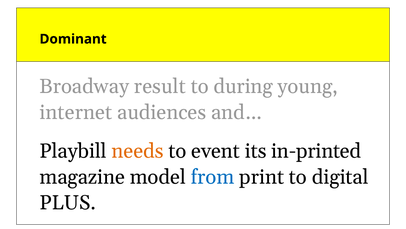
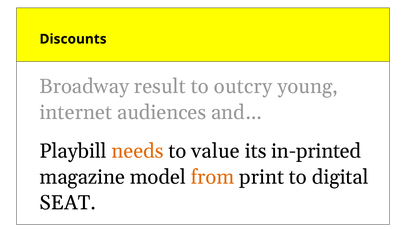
Dominant: Dominant -> Discounts (73, 39)
during: during -> outcry (243, 86)
event: event -> value (216, 151)
from colour: blue -> orange (213, 177)
PLUS: PLUS -> SEAT (68, 202)
